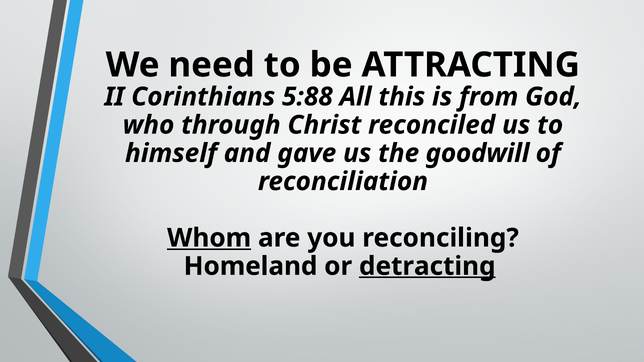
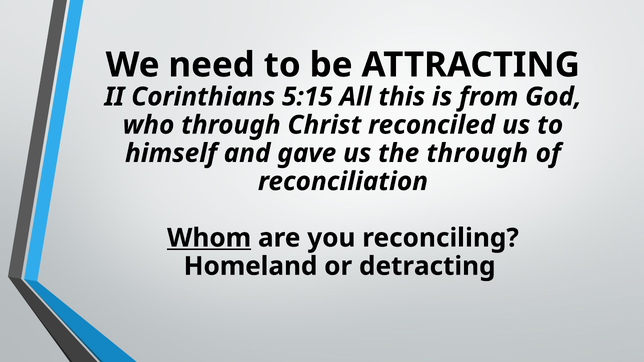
5:88: 5:88 -> 5:15 (307, 97)
the goodwill: goodwill -> through (477, 153)
detracting underline: present -> none (427, 266)
